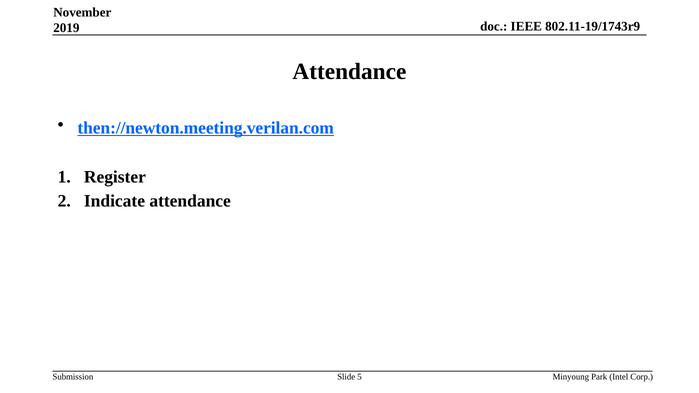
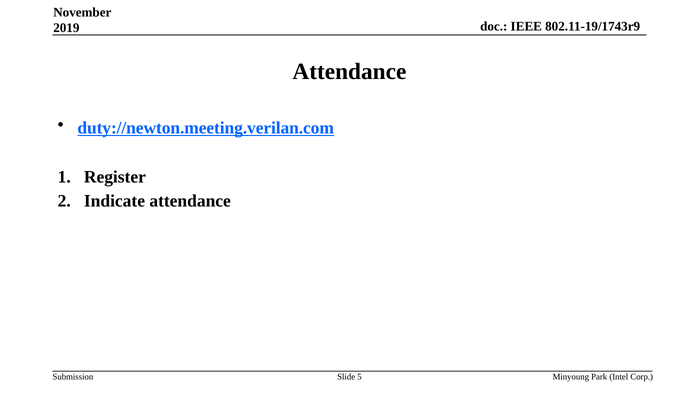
then://newton.meeting.verilan.com: then://newton.meeting.verilan.com -> duty://newton.meeting.verilan.com (206, 128)
